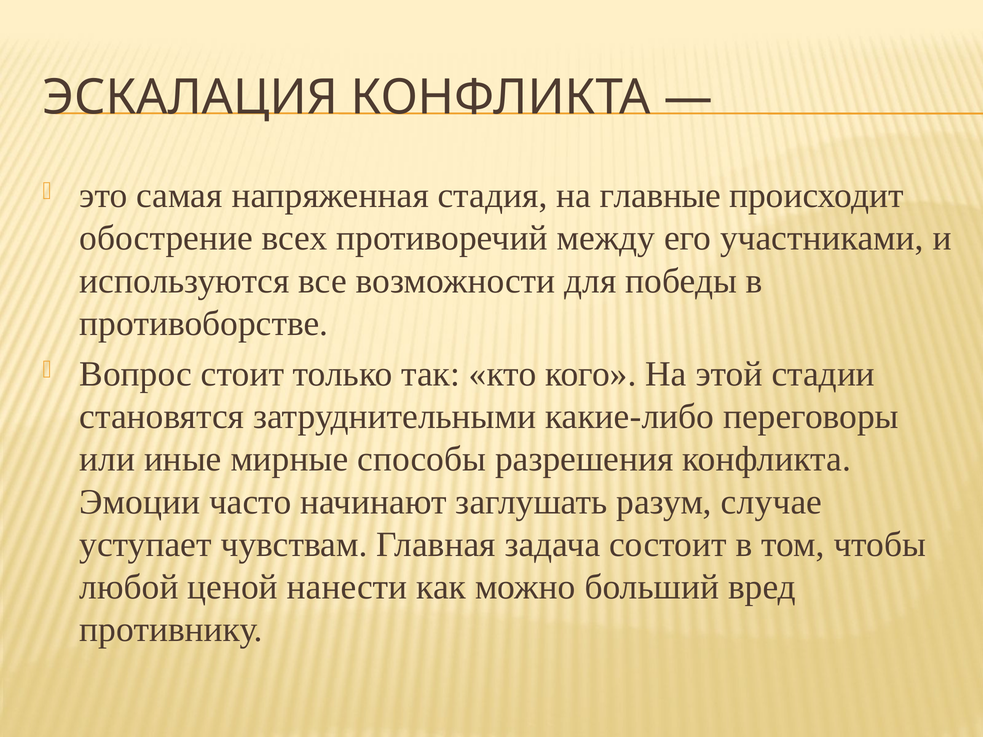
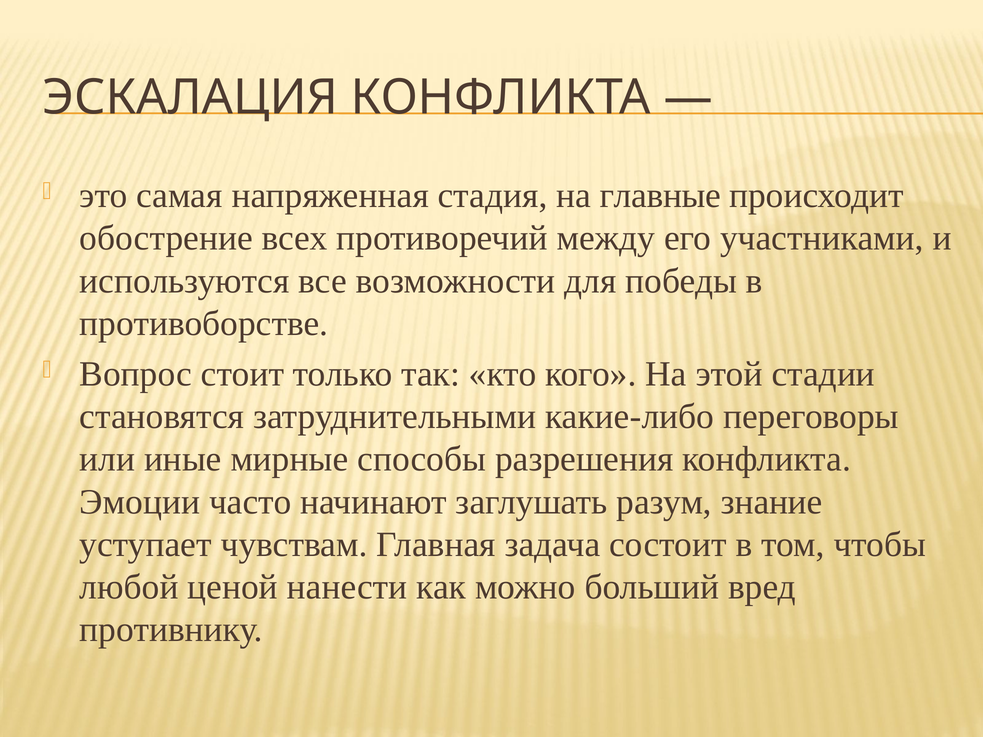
случае: случае -> знание (772, 502)
